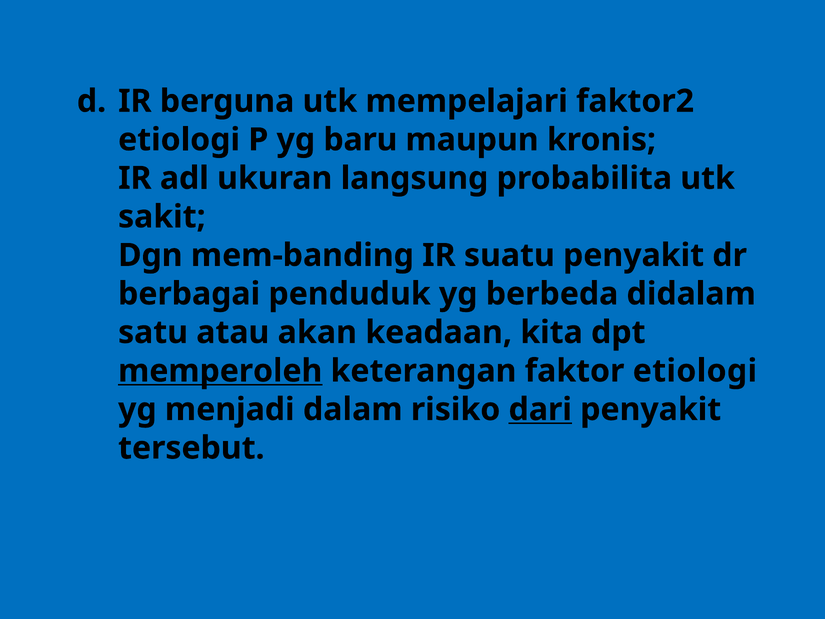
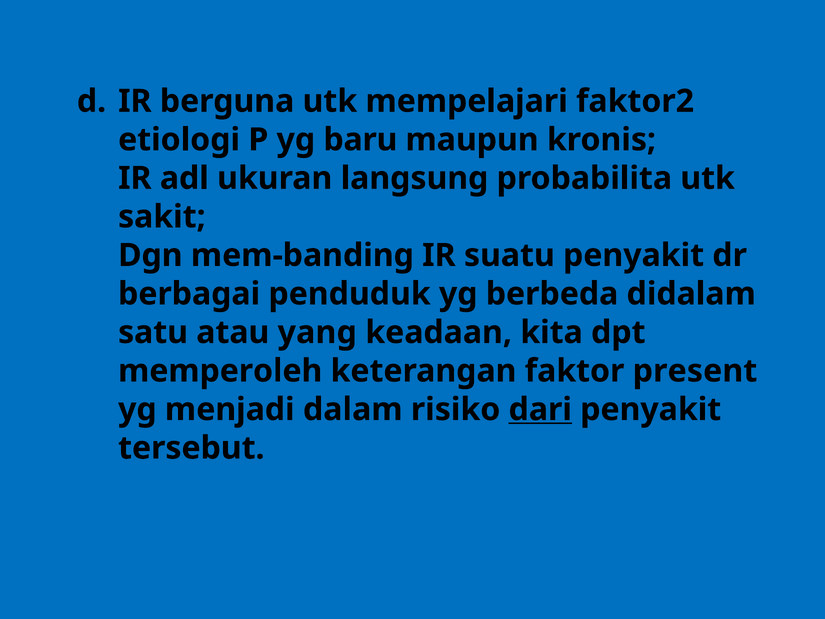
akan: akan -> yang (317, 332)
memperoleh underline: present -> none (220, 371)
faktor etiologi: etiologi -> present (695, 371)
